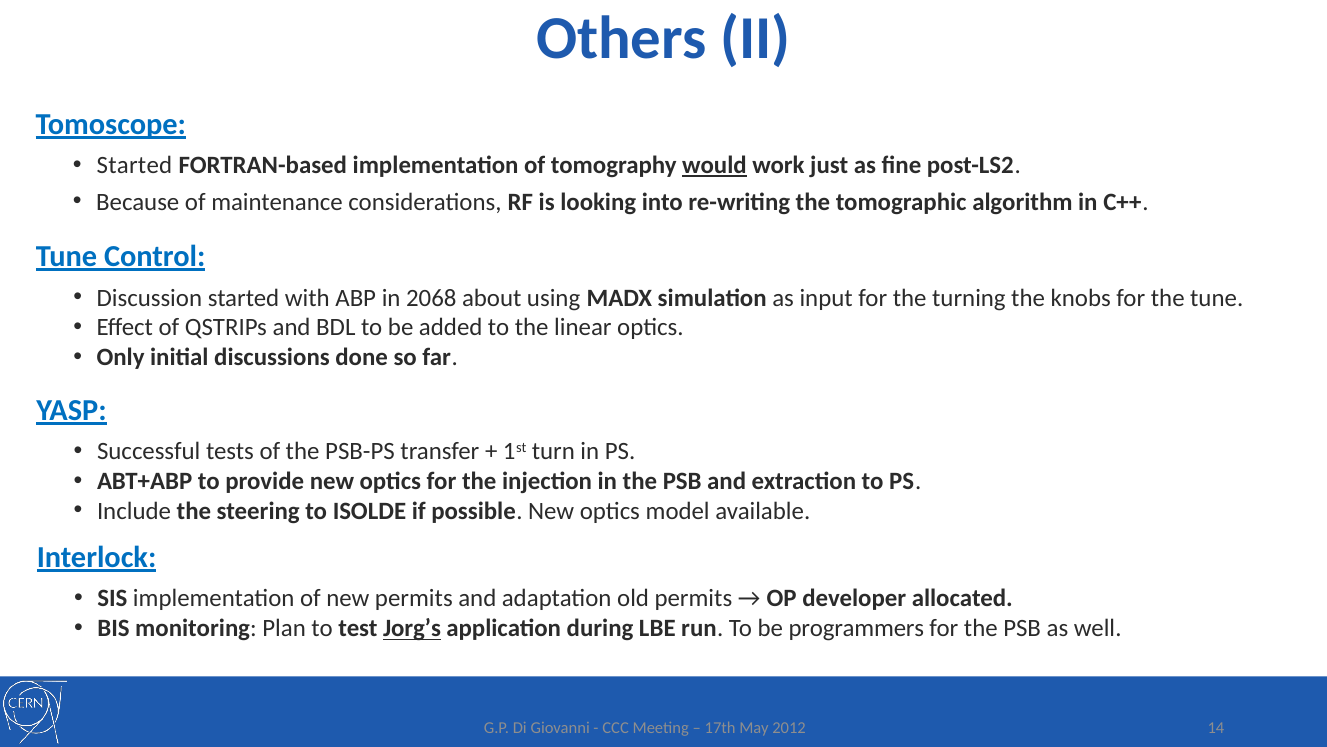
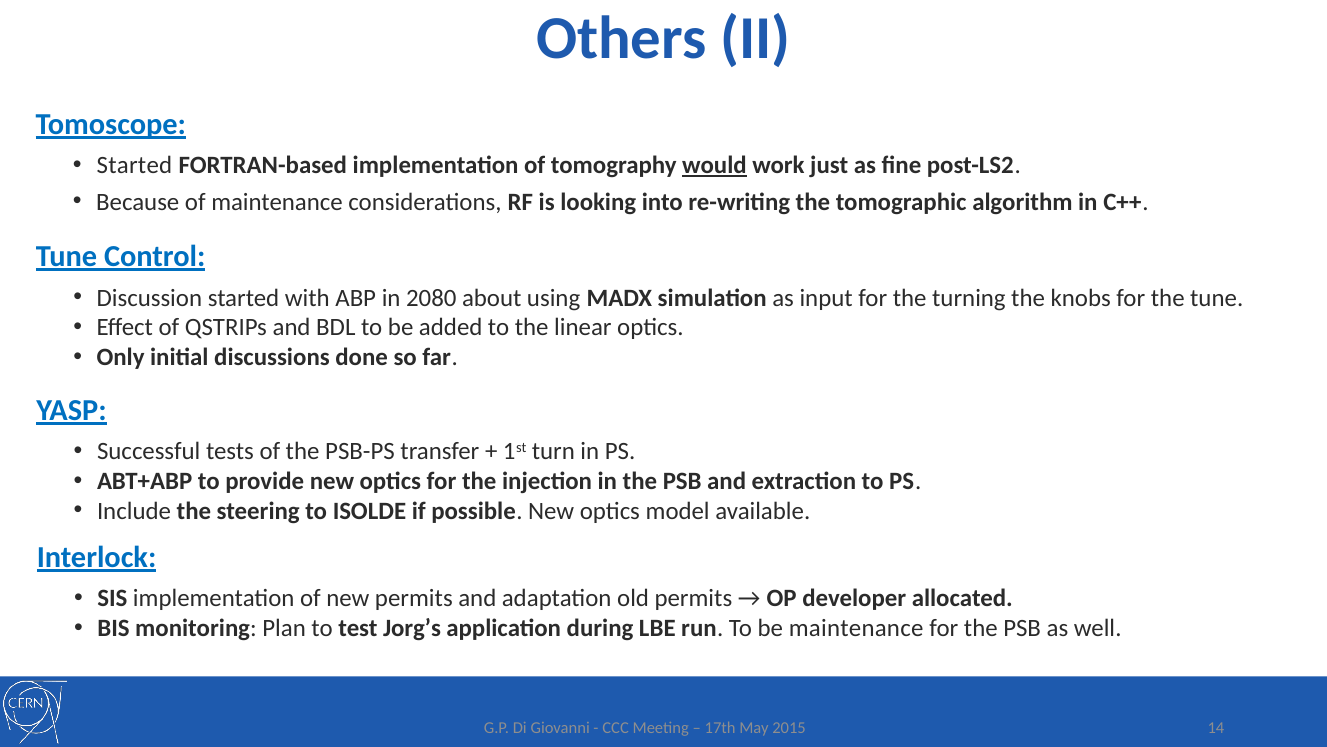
2068: 2068 -> 2080 (431, 298)
Jorg’s underline: present -> none (412, 628)
be programmers: programmers -> maintenance (856, 628)
2012: 2012 -> 2015 (789, 728)
